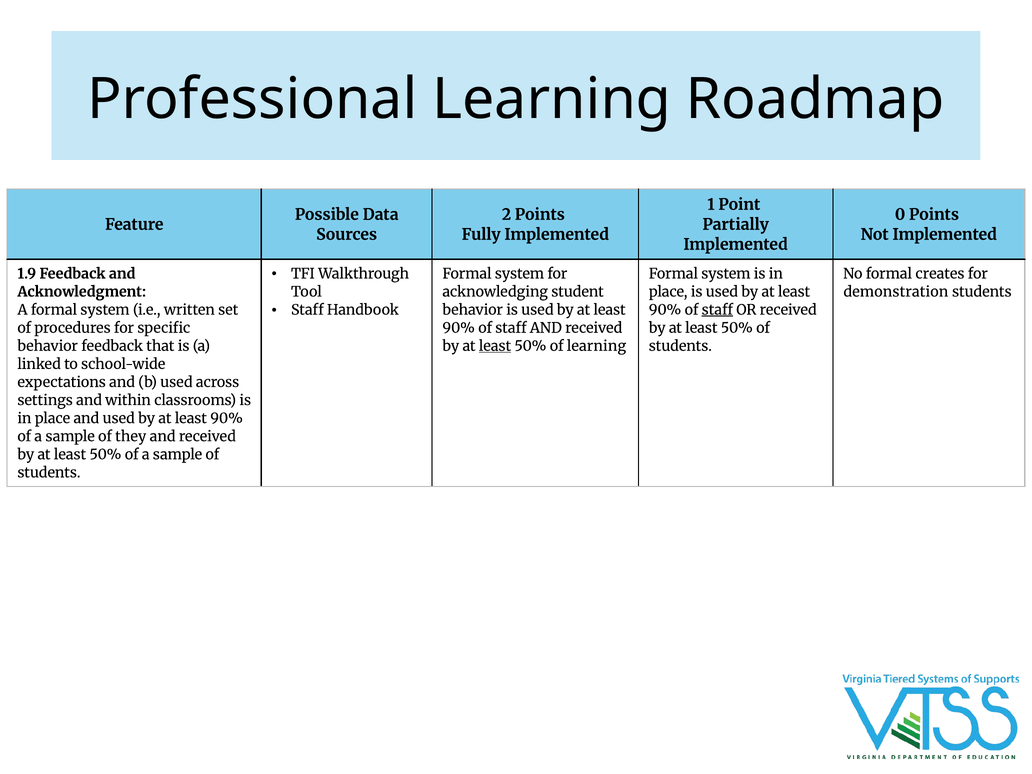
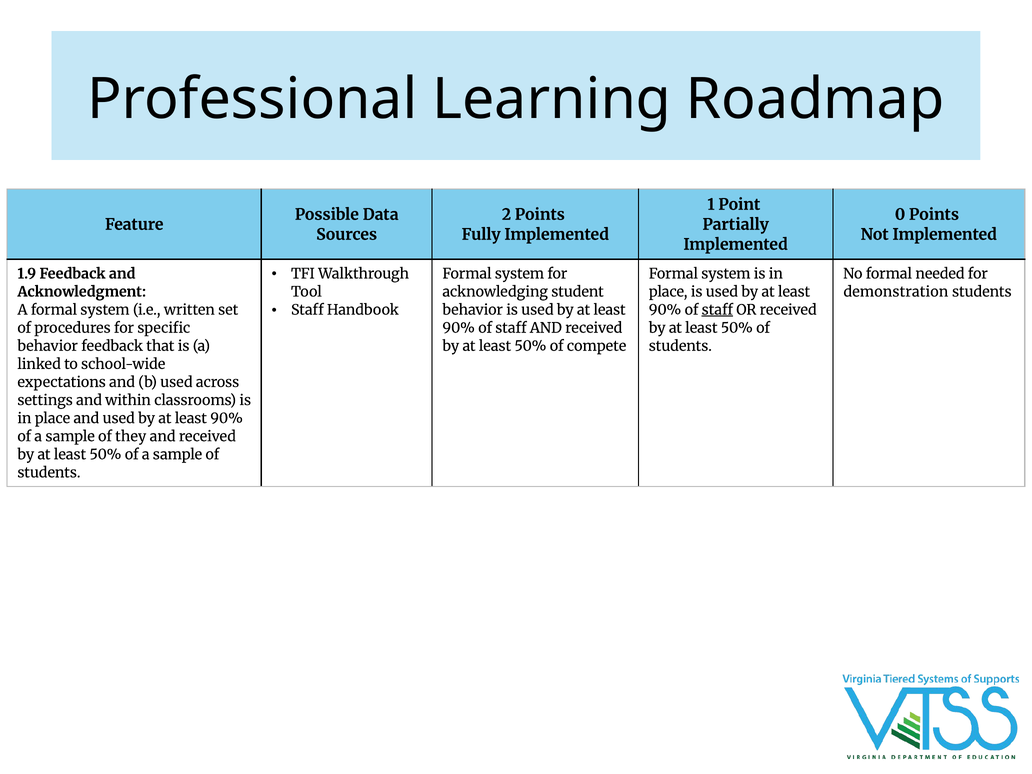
creates: creates -> needed (940, 274)
least underline: present -> none (495, 346)
of learning: learning -> compete (597, 346)
